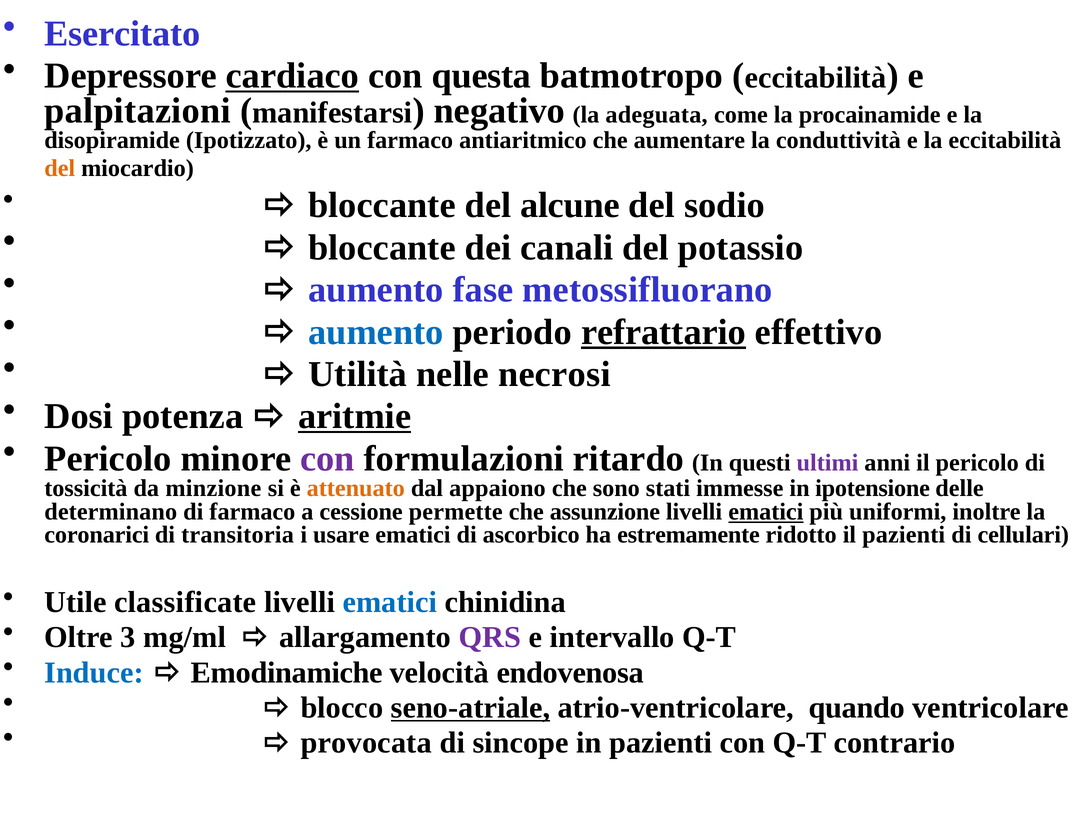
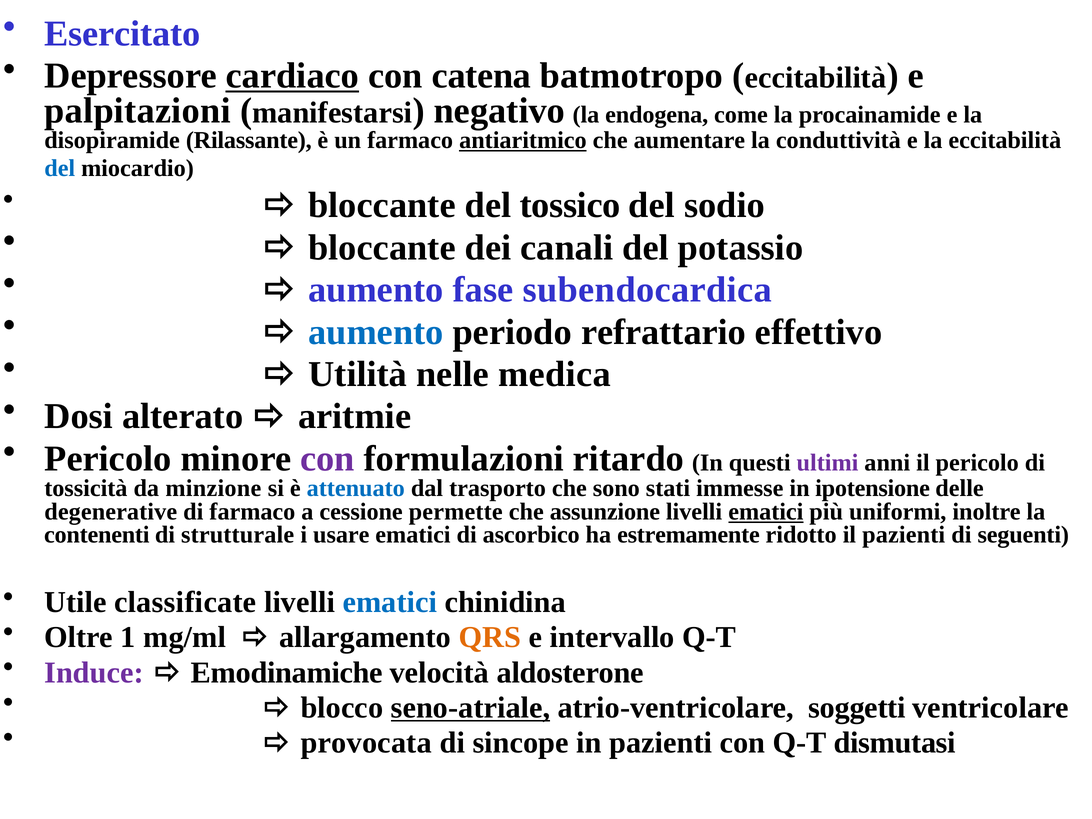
questa: questa -> catena (481, 76)
adeguata: adeguata -> endogena (657, 115)
Ipotizzato: Ipotizzato -> Rilassante (249, 140)
antiaritmico underline: none -> present (523, 140)
del colour: orange -> blue (60, 168)
alcune: alcune -> tossico (570, 205)
metossifluorano: metossifluorano -> subendocardica (647, 290)
refrattario underline: present -> none (664, 332)
necrosi: necrosi -> medica (554, 374)
potenza: potenza -> alterato (183, 416)
aritmie underline: present -> none (355, 416)
attenuato colour: orange -> blue (356, 488)
appaiono: appaiono -> trasporto (498, 488)
determinano: determinano -> degenerative (111, 512)
coronarici: coronarici -> contenenti (97, 535)
transitoria: transitoria -> strutturale (238, 535)
cellulari: cellulari -> seguenti (1023, 535)
3: 3 -> 1 (128, 637)
QRS colour: purple -> orange (490, 637)
Induce colour: blue -> purple (94, 673)
endovenosa: endovenosa -> aldosterone (570, 673)
quando: quando -> soggetti (857, 708)
contrario: contrario -> dismutasi (895, 743)
